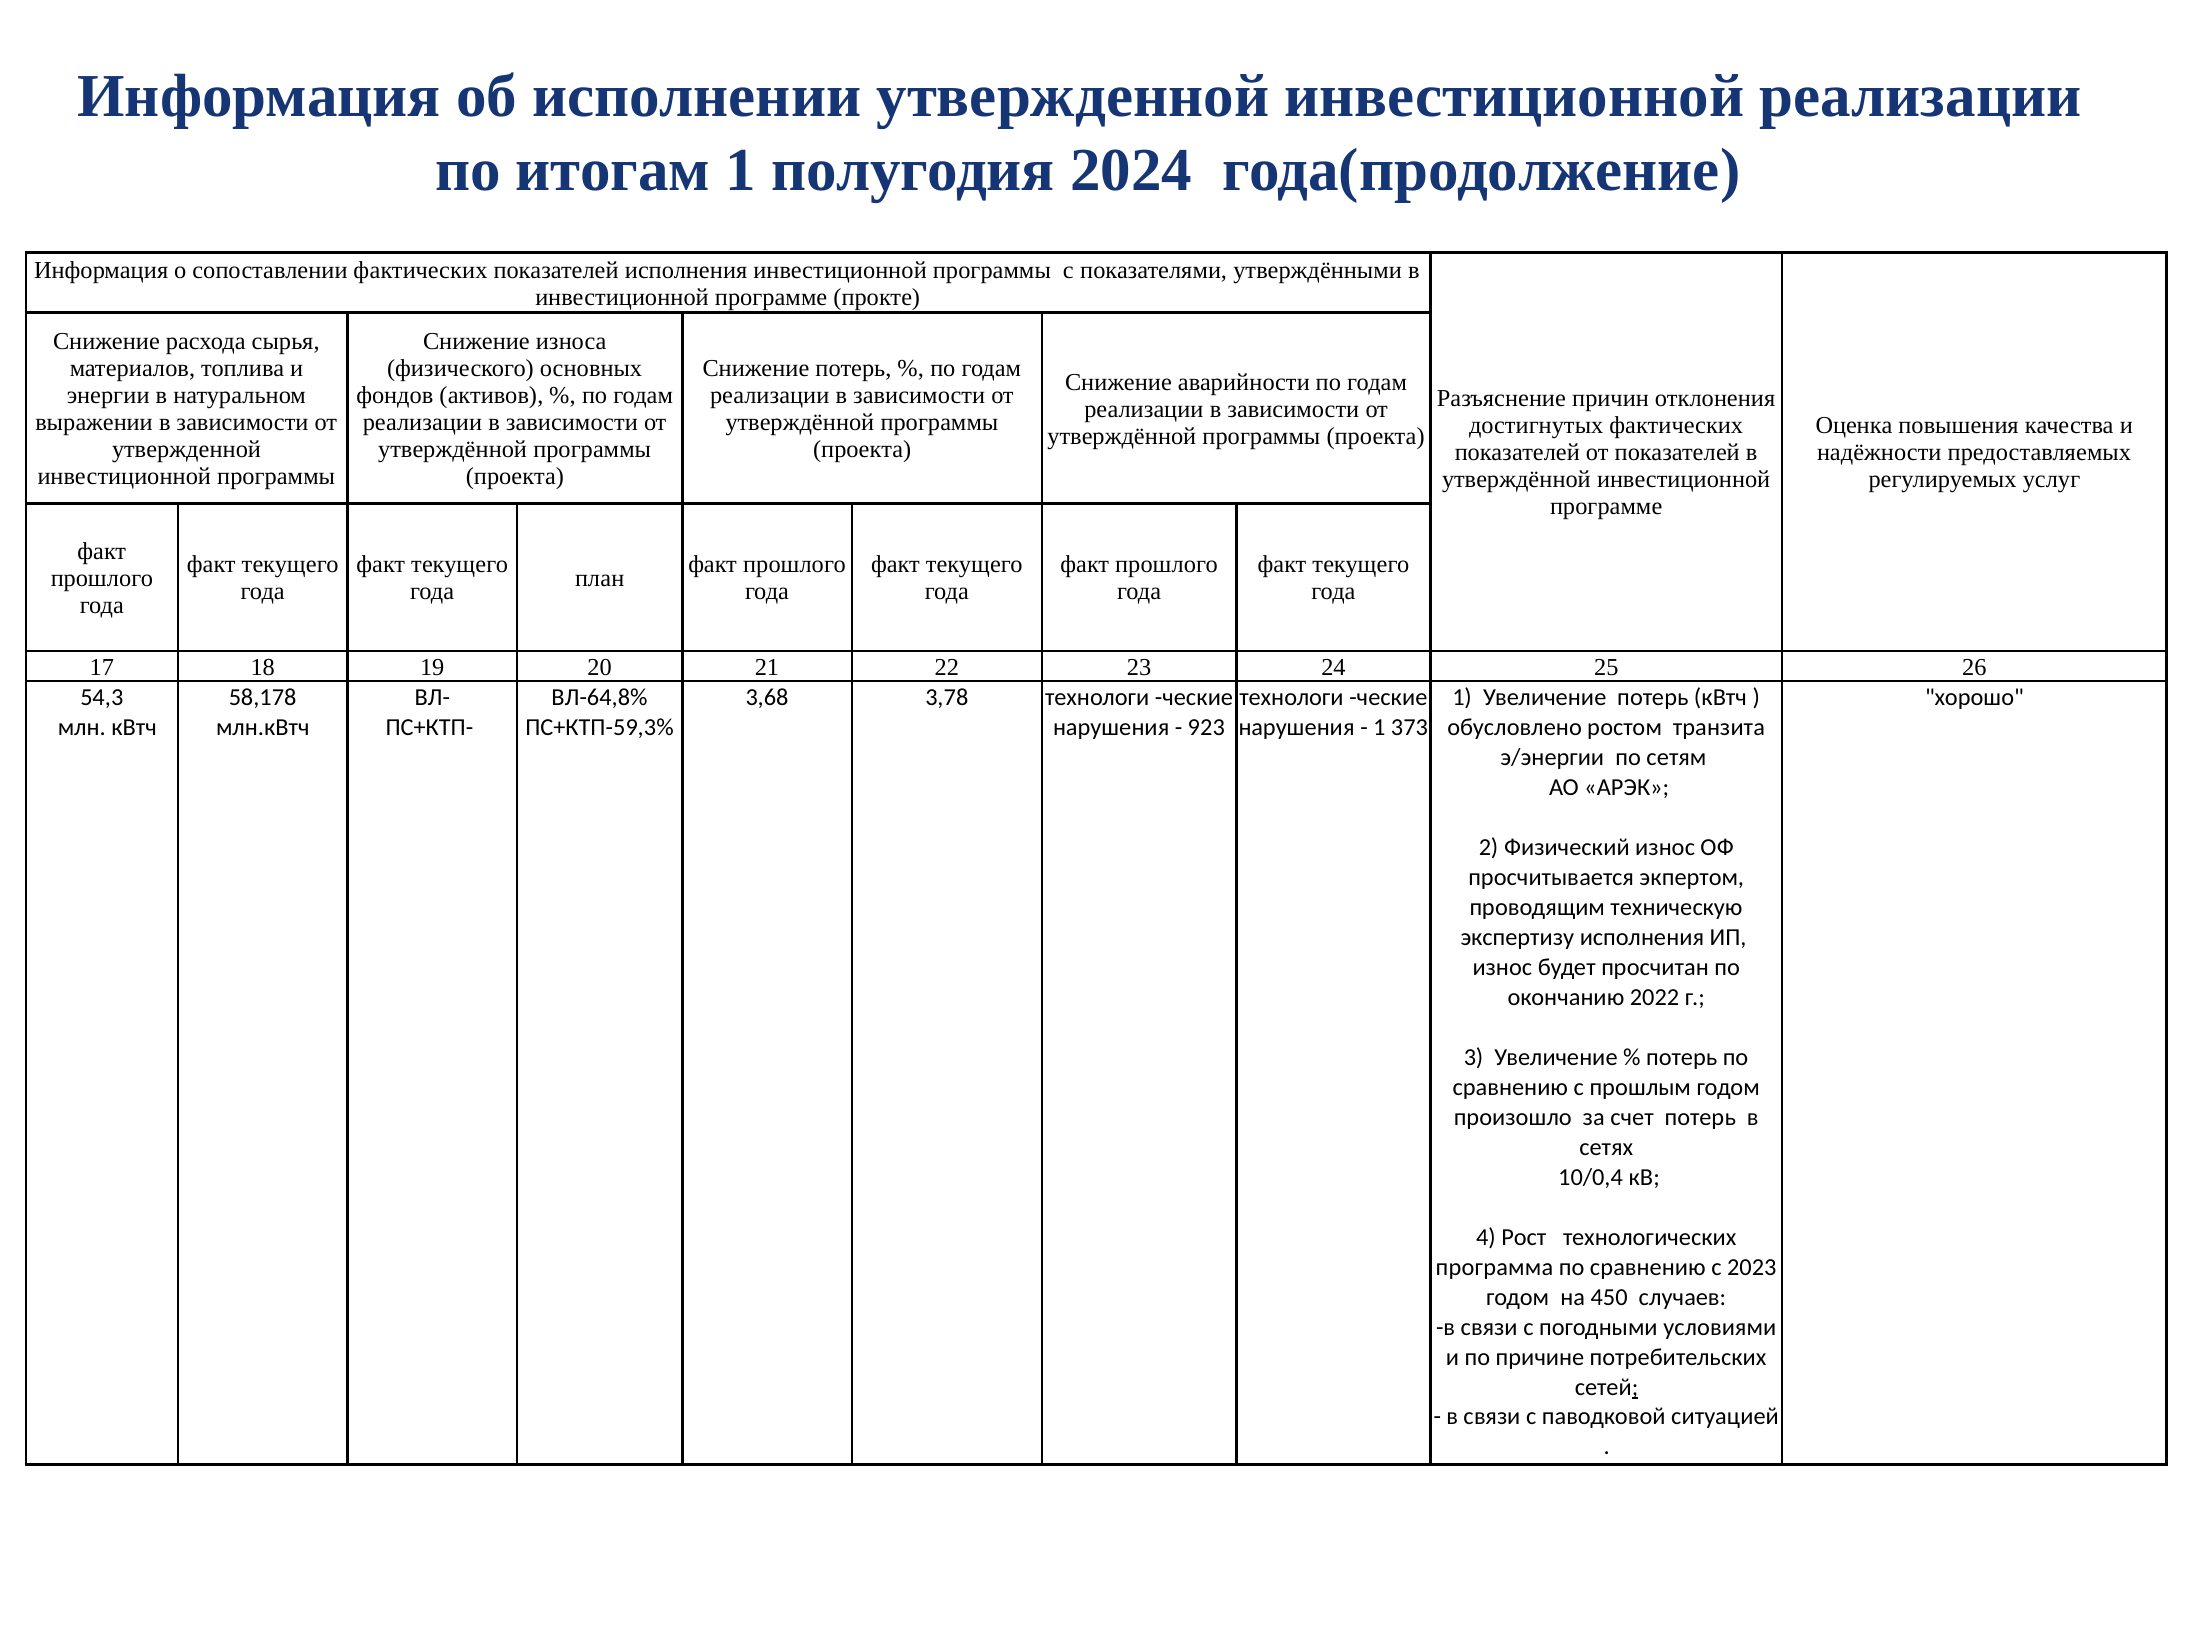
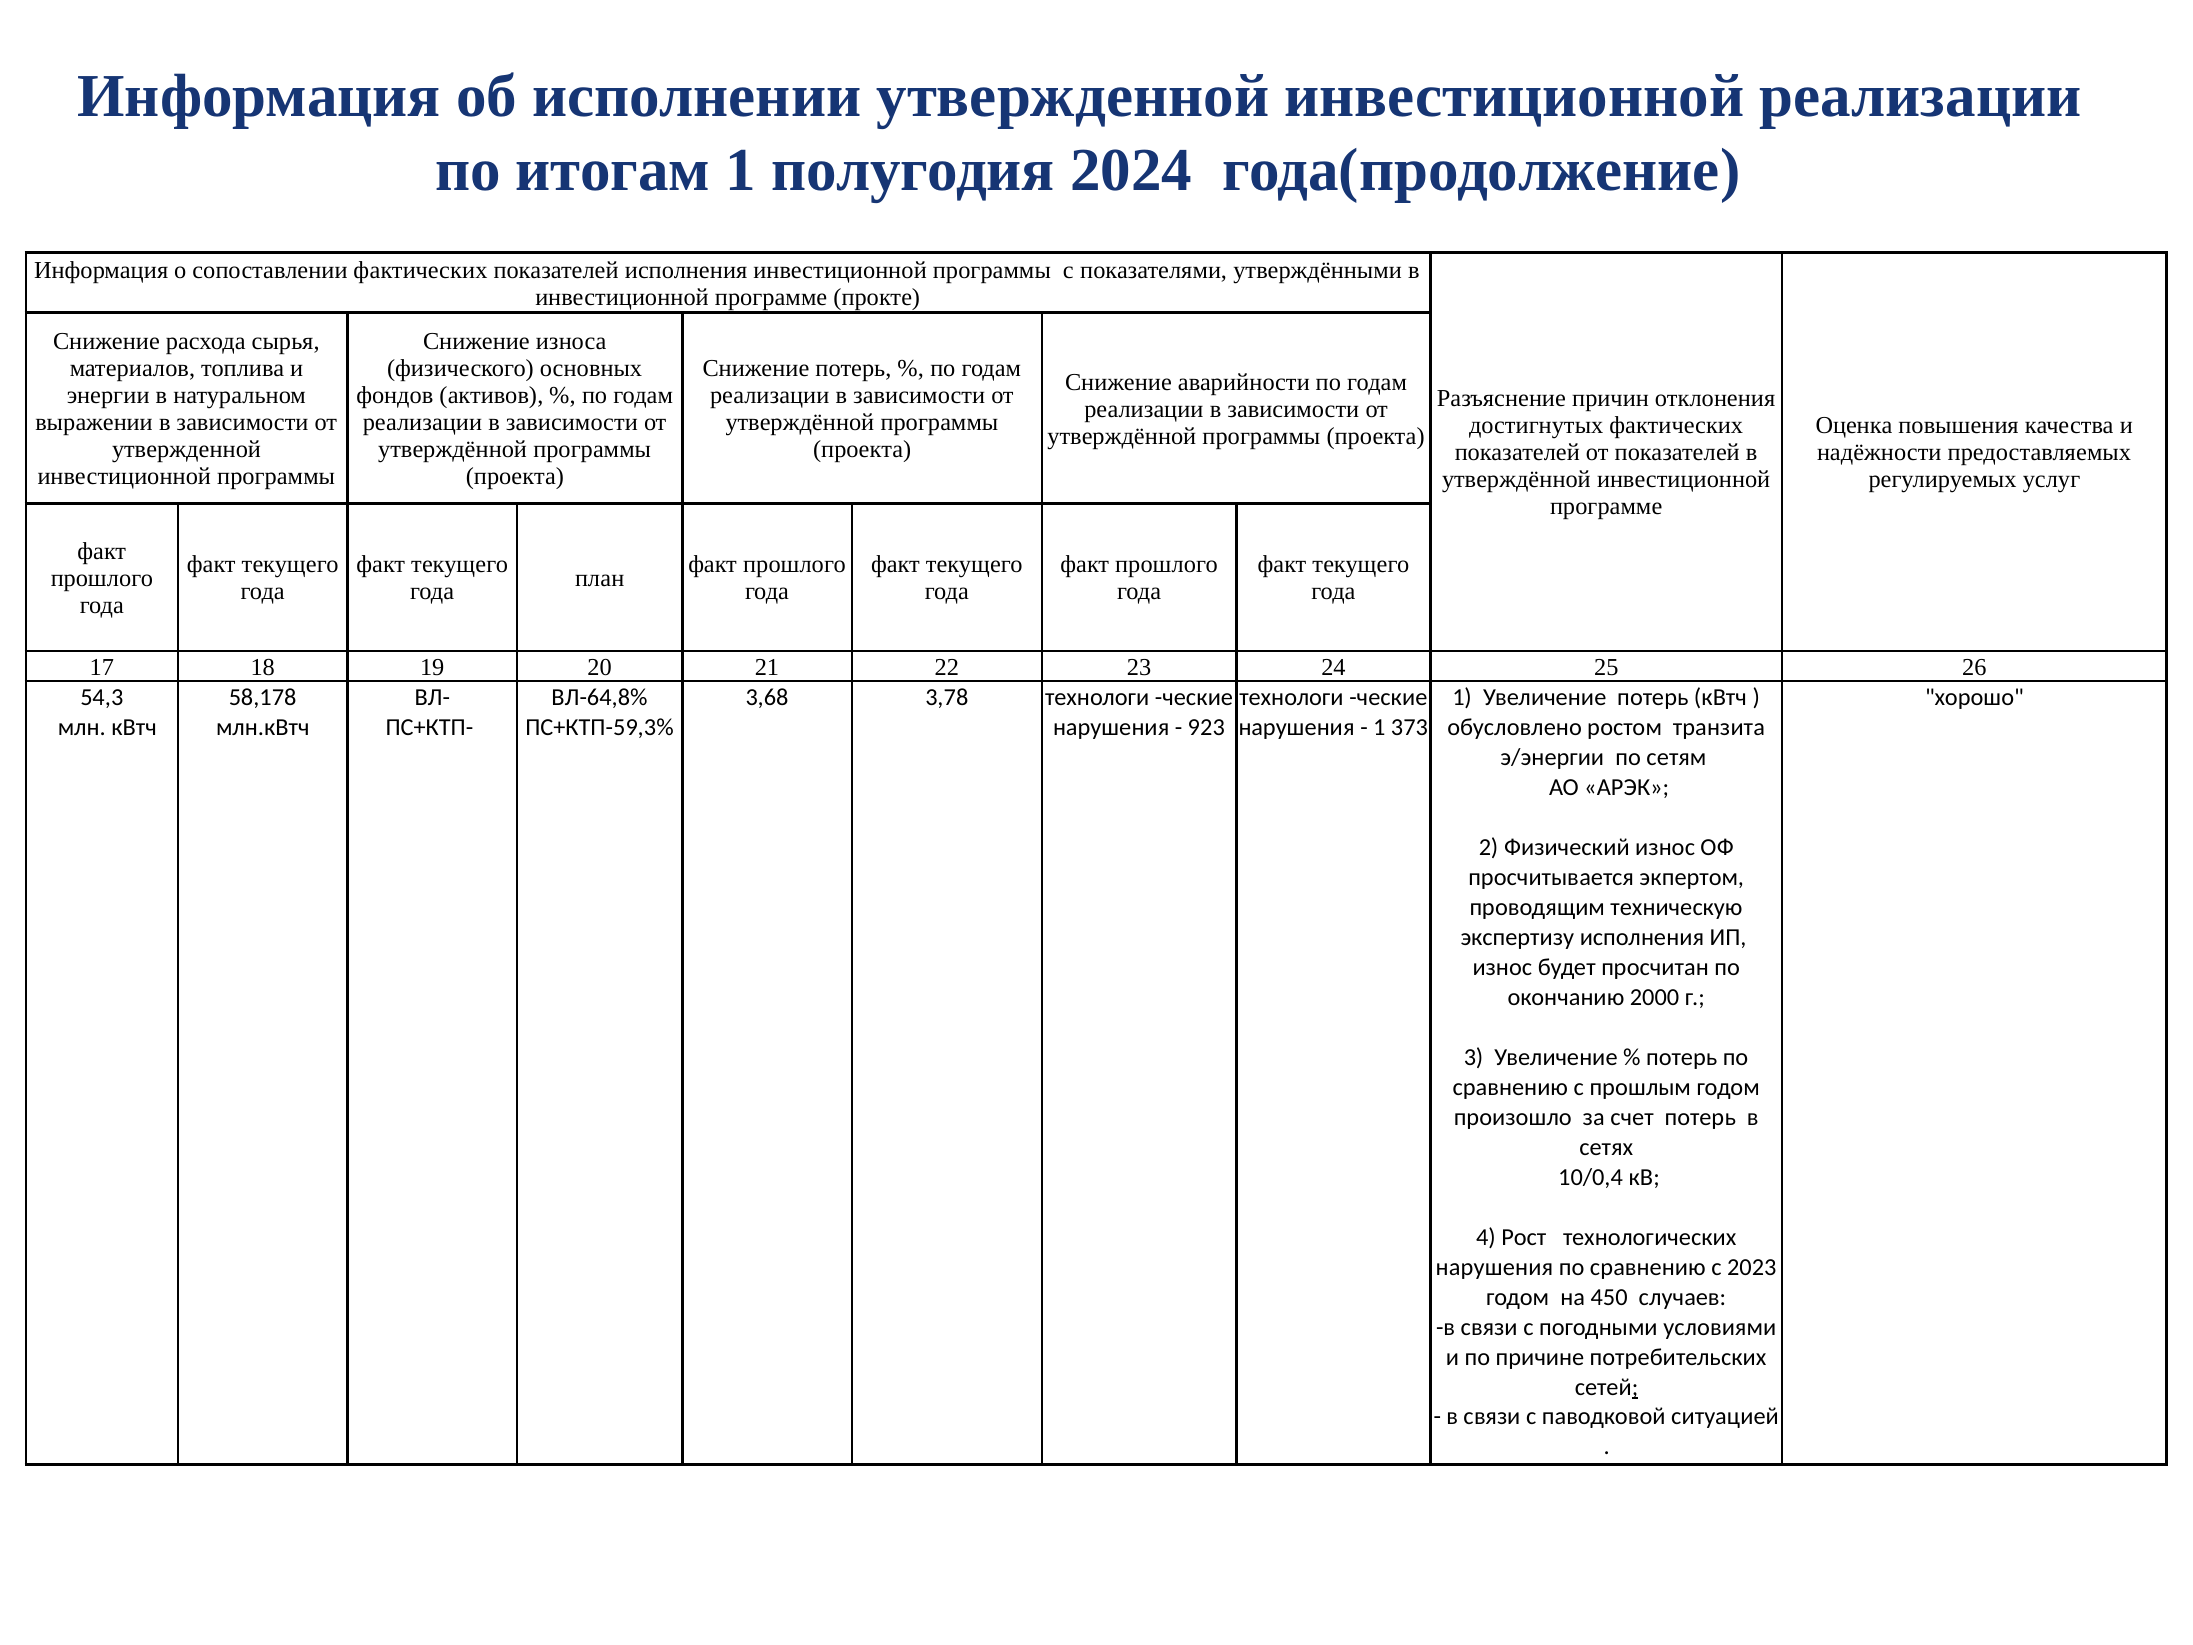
2022: 2022 -> 2000 (1655, 997)
программа: программа -> нарушения (1494, 1267)
